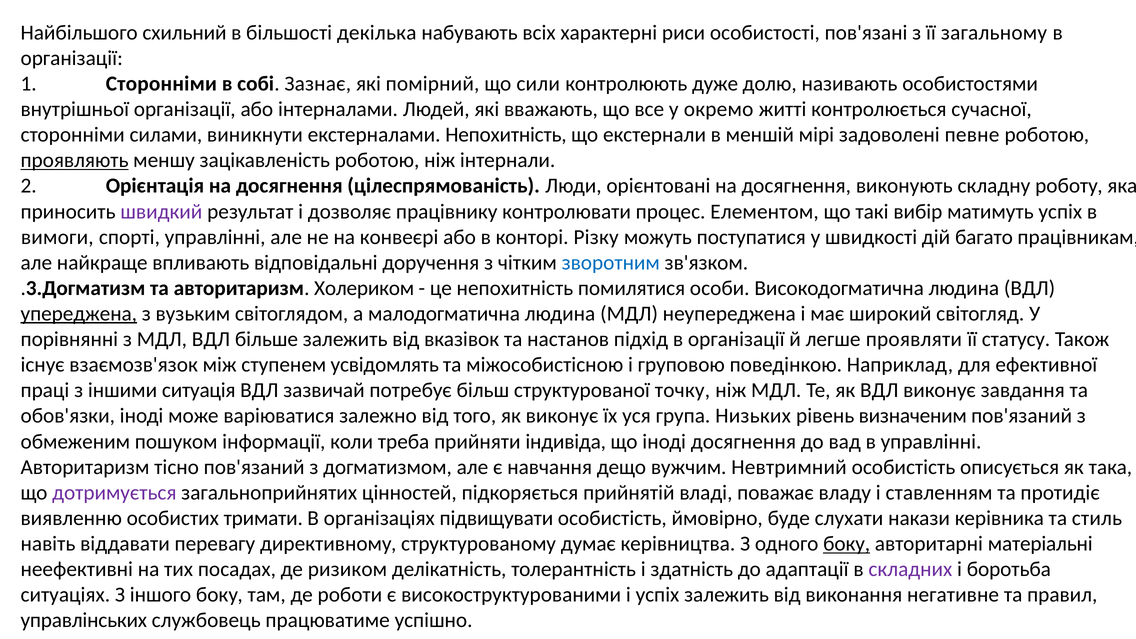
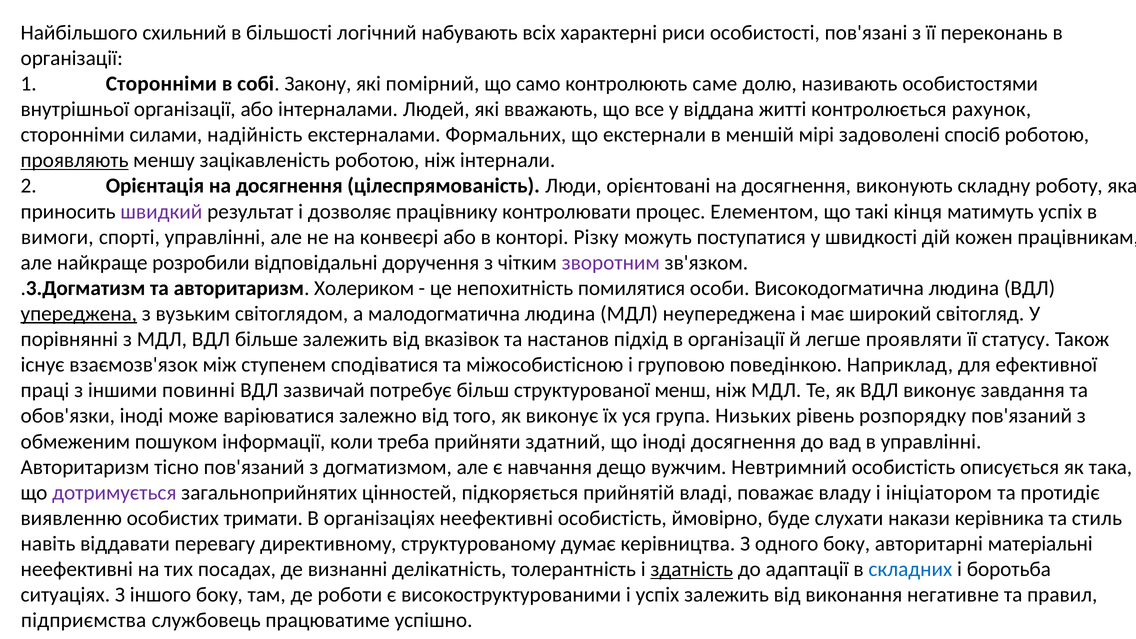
декілька: декілька -> логічний (377, 33)
загальному: загальному -> переконань (994, 33)
Зазнає: Зазнає -> Закону (318, 84)
сили: сили -> само (538, 84)
дуже: дуже -> саме (715, 84)
окремо: окремо -> віддана (719, 109)
сучасної: сучасної -> рахунок (991, 109)
виникнути: виникнути -> надійність (255, 135)
екстерналами Непохитність: Непохитність -> Формальних (506, 135)
певне: певне -> спосіб (972, 135)
вибір: вибір -> кінця (918, 211)
багато: багато -> кожен (984, 237)
впливають: впливають -> розробили (201, 263)
зворотним colour: blue -> purple (611, 263)
усвідомлять: усвідомлять -> сподіватися (385, 365)
ситуація: ситуація -> повинні (199, 390)
точку: точку -> менш (683, 390)
визначеним: визначеним -> розпорядку (913, 416)
індивіда: індивіда -> здатний (566, 442)
ставленням: ставленням -> ініціатором (939, 493)
організаціях підвищувати: підвищувати -> неефективні (496, 518)
боку underline: present -> none (847, 544)
ризиком: ризиком -> визнанні (348, 569)
здатність underline: none -> present (692, 569)
складних colour: purple -> blue (910, 569)
управлінських: управлінських -> підприємства (84, 620)
